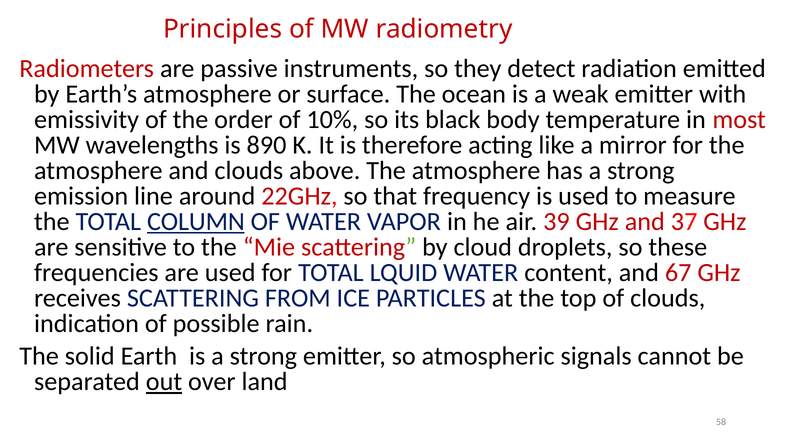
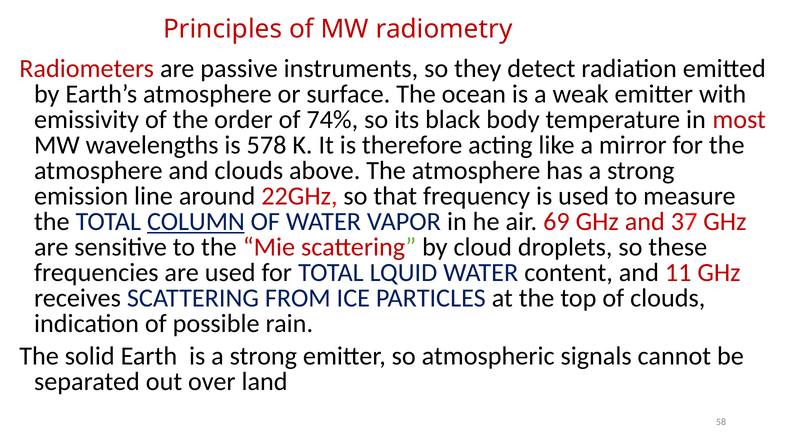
10%: 10% -> 74% (332, 120)
890: 890 -> 578 (267, 145)
39: 39 -> 69 (556, 222)
67: 67 -> 11 (678, 273)
out underline: present -> none (164, 382)
